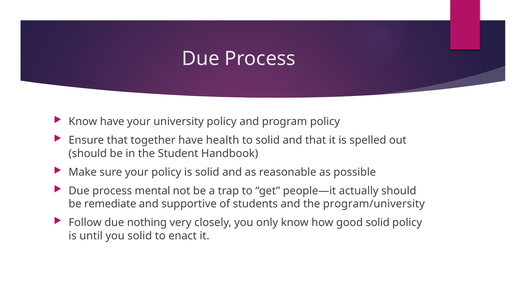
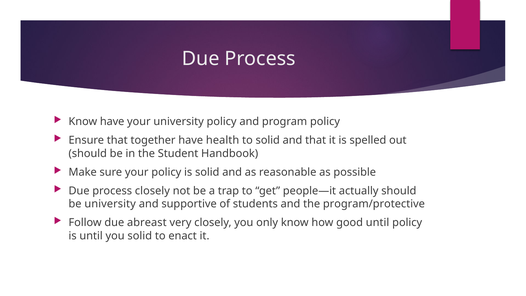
process mental: mental -> closely (152, 191)
be remediate: remediate -> university (110, 204)
program/university: program/university -> program/protective (374, 204)
nothing: nothing -> abreast (147, 223)
good solid: solid -> until (378, 223)
